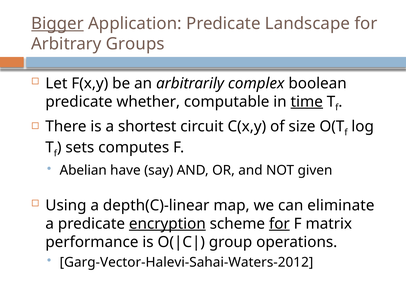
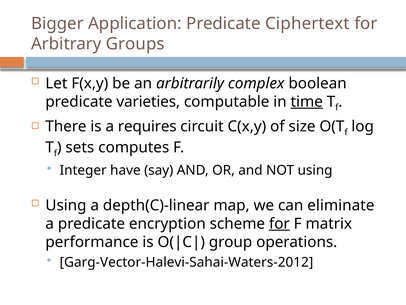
Bigger underline: present -> none (58, 23)
Landscape: Landscape -> Ciphertext (307, 23)
whether: whether -> varieties (148, 102)
shortest: shortest -> requires (147, 126)
Abelian: Abelian -> Integer (83, 170)
NOT given: given -> using (315, 170)
encryption underline: present -> none (167, 223)
